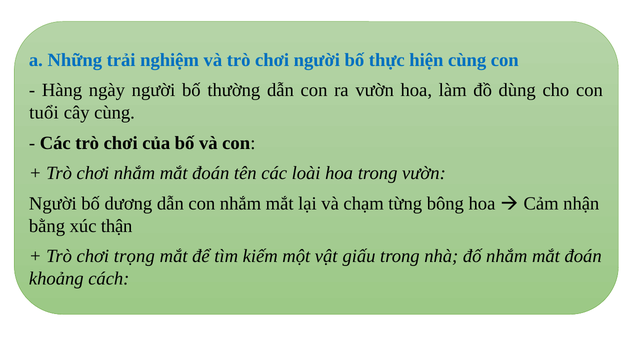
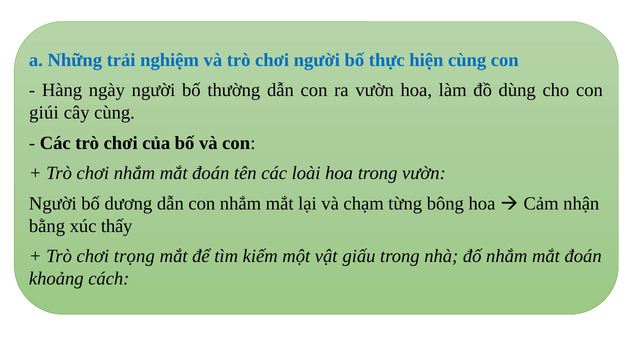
tuổi: tuổi -> giúi (44, 113)
thận: thận -> thấy (117, 226)
